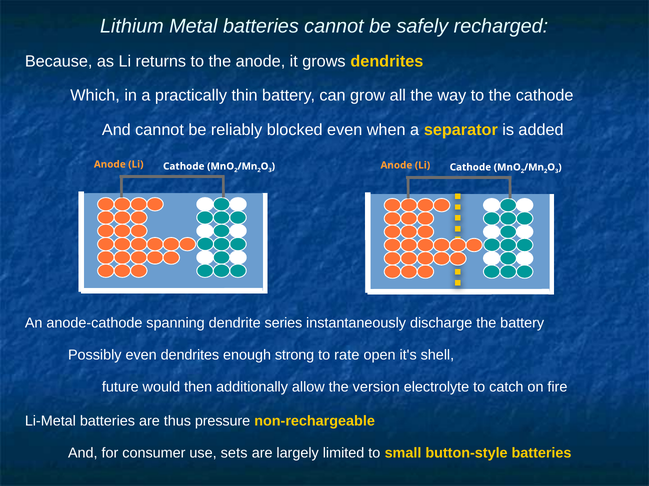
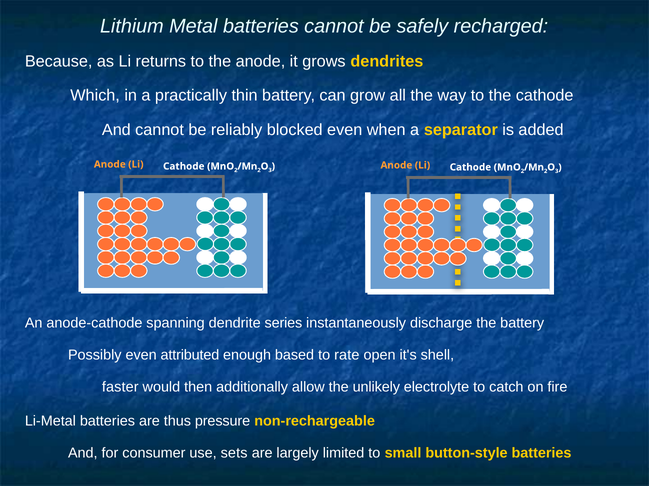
even dendrites: dendrites -> attributed (190, 355)
strong: strong -> based (295, 355)
future: future -> faster (120, 388)
version: version -> unlikely (376, 388)
